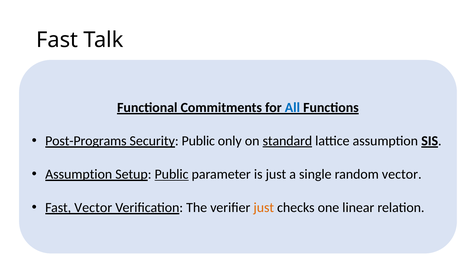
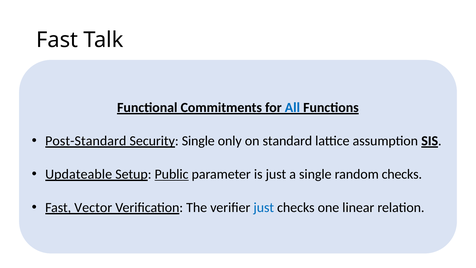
Post-Programs: Post-Programs -> Post-Standard (86, 141)
Security Public: Public -> Single (198, 141)
standard underline: present -> none (287, 141)
Assumption: Assumption -> Updateable (79, 174)
random vector: vector -> checks (402, 174)
just colour: orange -> blue (264, 207)
